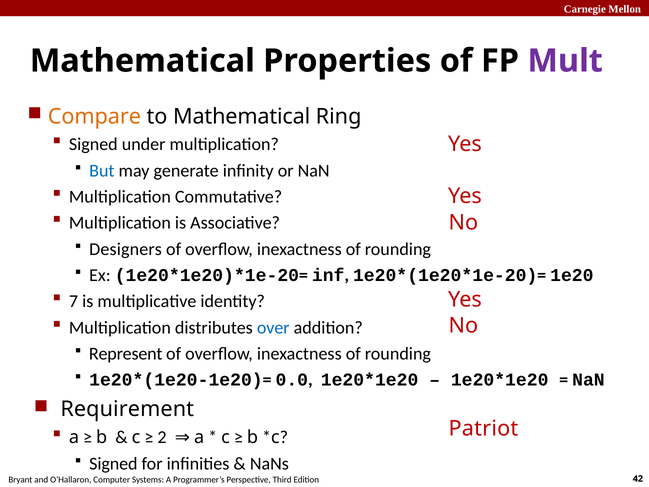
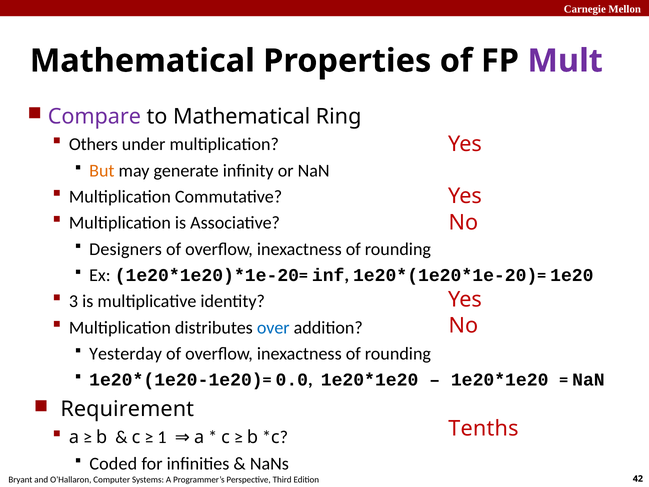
Compare colour: orange -> purple (94, 116)
Signed: Signed -> Others (93, 144)
But colour: blue -> orange (102, 171)
7: 7 -> 3 (74, 301)
Represent: Represent -> Yesterday (126, 354)
Patriot: Patriot -> Tenths (483, 428)
2: 2 -> 1 (162, 437)
Signed: Signed -> Coded (113, 463)
